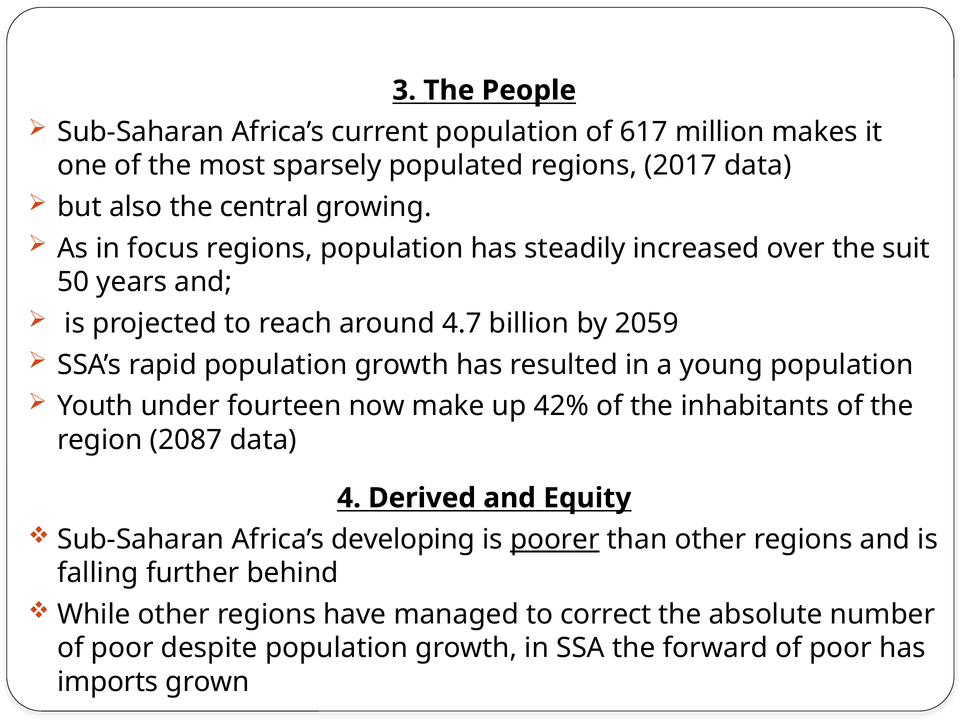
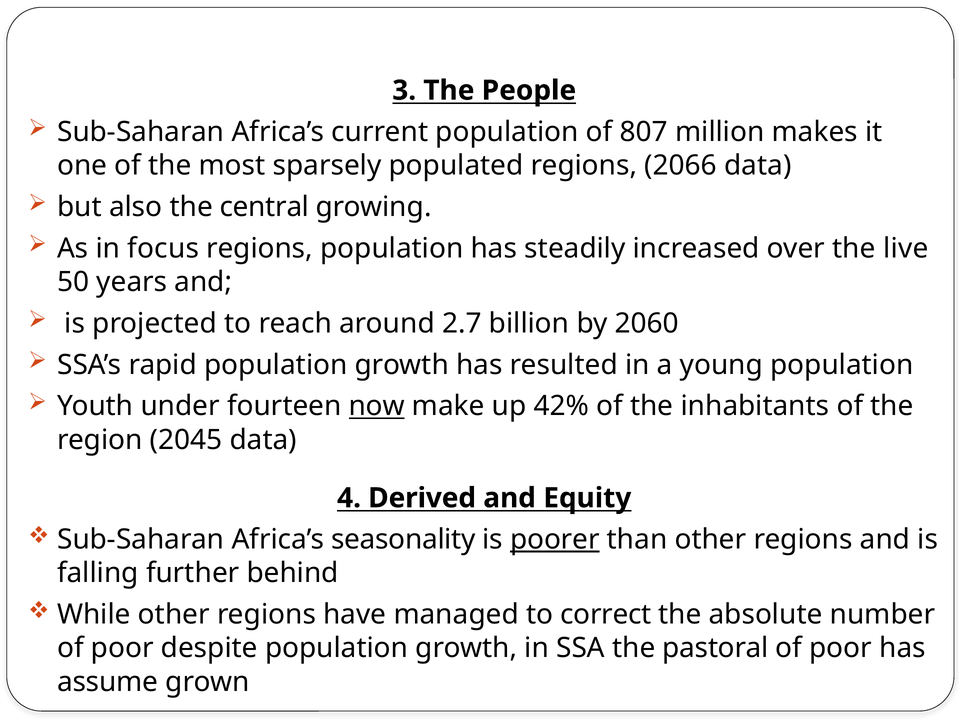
617: 617 -> 807 (644, 132)
2017: 2017 -> 2066 (681, 165)
suit: suit -> live (906, 248)
4.7: 4.7 -> 2.7 (462, 323)
2059: 2059 -> 2060 (647, 323)
now underline: none -> present (377, 406)
2087: 2087 -> 2045 (186, 440)
developing: developing -> seasonality (403, 539)
forward: forward -> pastoral (716, 648)
imports: imports -> assume (108, 682)
